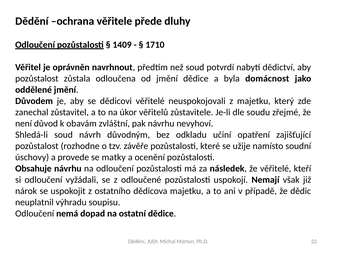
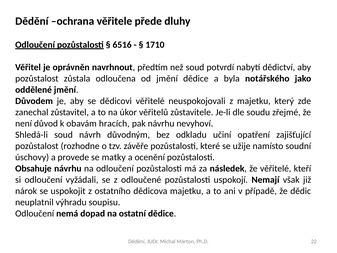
1409: 1409 -> 6516 (122, 45)
domácnost: domácnost -> notářského (267, 78)
zvláštní: zvláštní -> hracích (114, 123)
